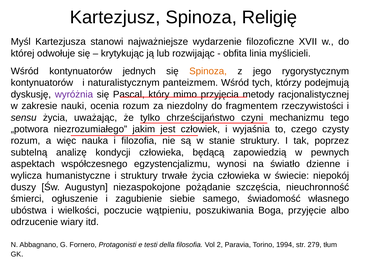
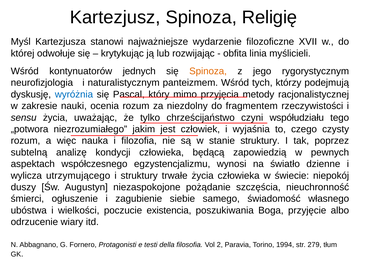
kontynuatorów: kontynuatorów -> neurofizjologia (42, 83)
wyróżnia colour: purple -> blue (74, 94)
mechanizmu: mechanizmu -> współudziału (297, 118)
humanistyczne: humanistyczne -> utrzymującego (78, 176)
wątpieniu: wątpieniu -> existencia (169, 211)
